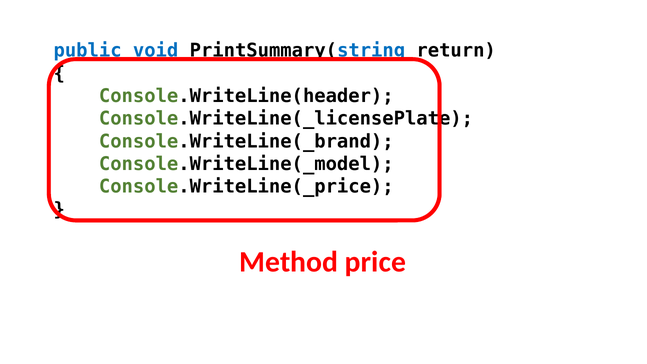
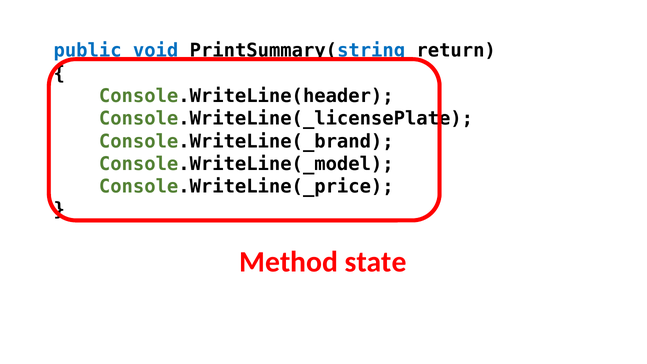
price: price -> state (376, 262)
